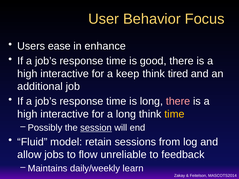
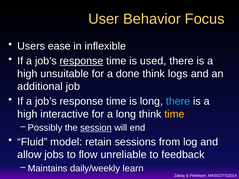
enhance: enhance -> inflexible (105, 46)
response underline: none -> present (81, 61)
good: good -> used (153, 61)
interactive: interactive -> unsuitable (65, 74)
keep: keep -> done (128, 74)
tired: tired -> logs (178, 74)
there colour: pink -> light blue (178, 101)
